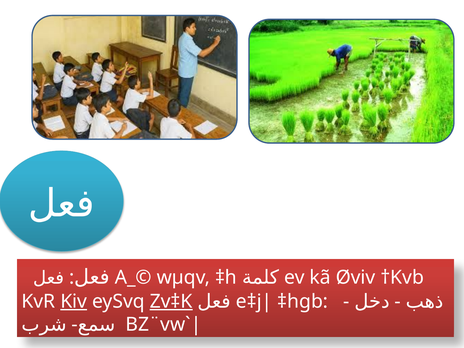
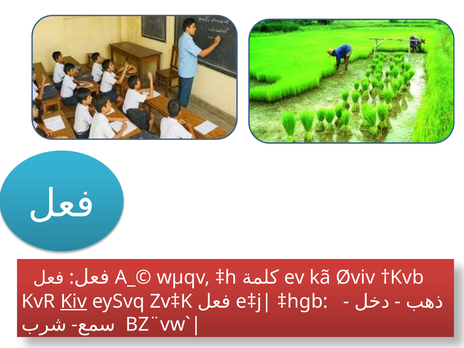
Zv‡K underline: present -> none (171, 301)
